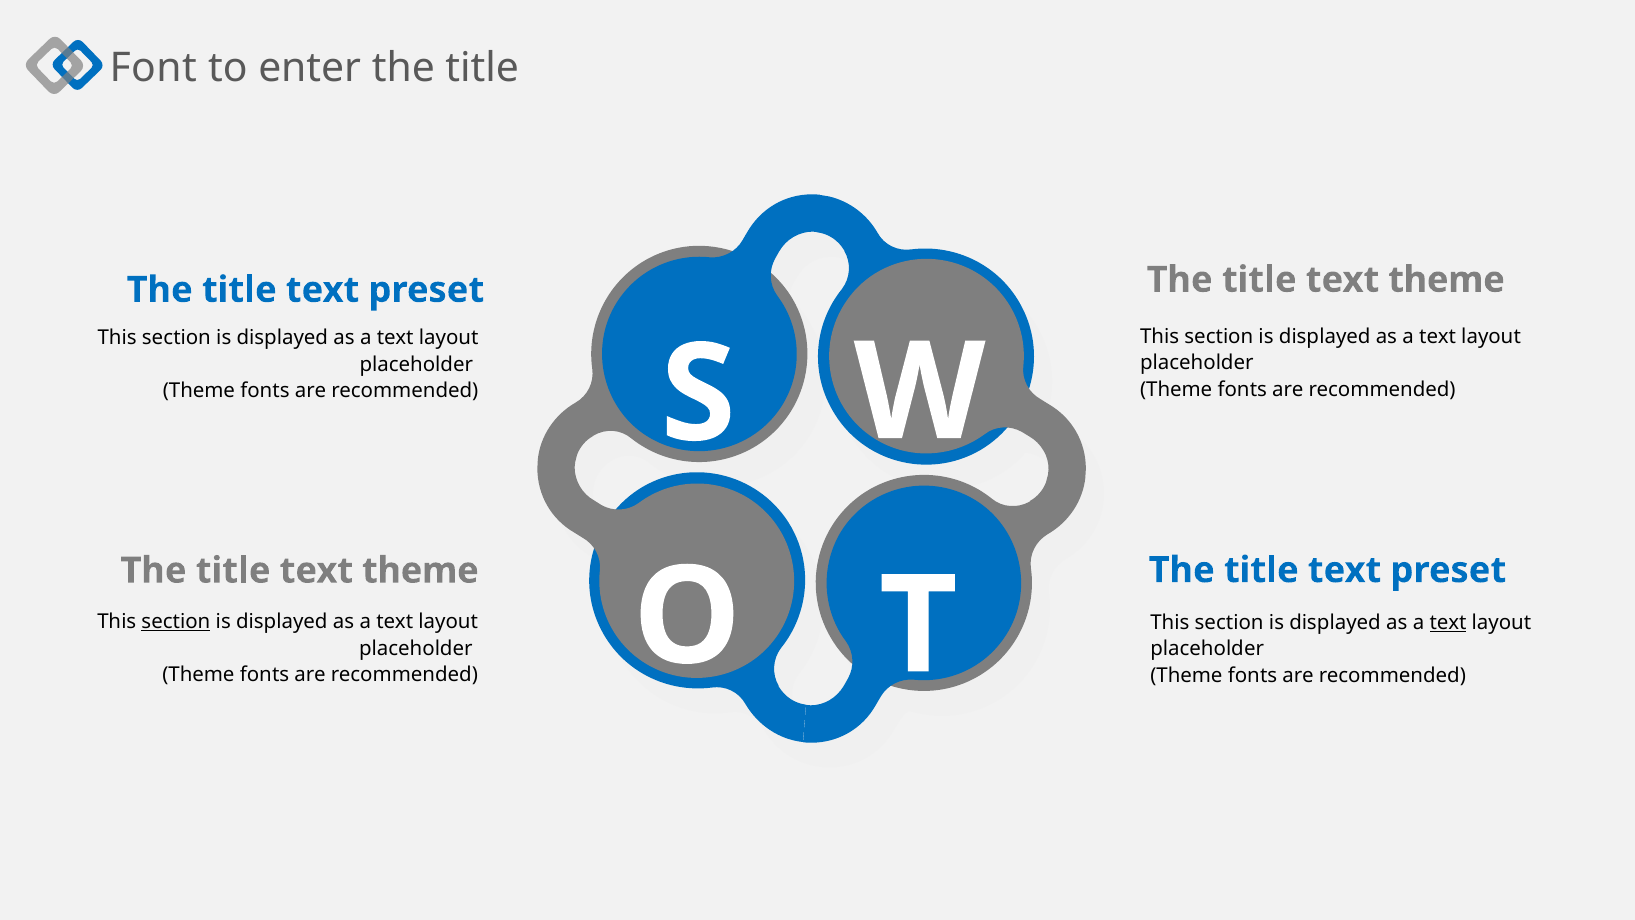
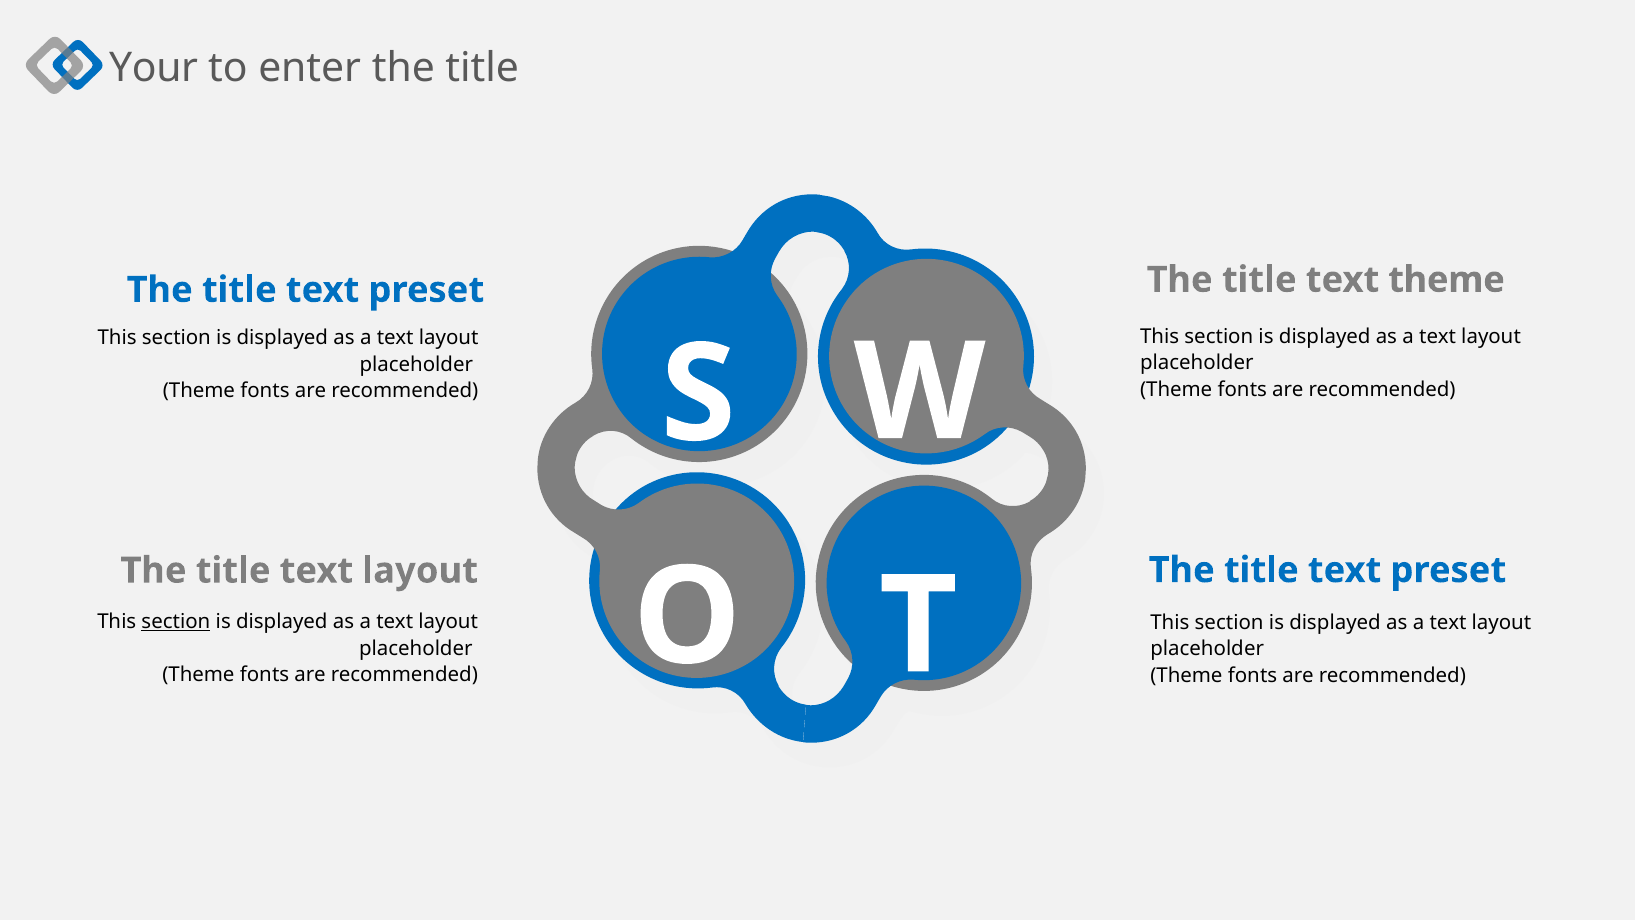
Font: Font -> Your (154, 68)
theme: theme -> layout (420, 570)
text underline: present -> none (1448, 622)
